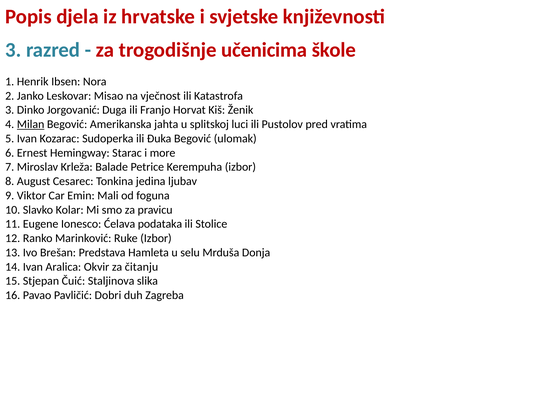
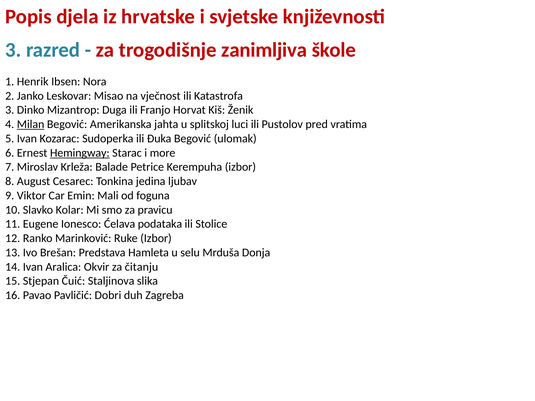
učenicima: učenicima -> zanimljiva (264, 50)
Jorgovanić: Jorgovanić -> Mizantrop (73, 110)
Hemingway underline: none -> present (80, 153)
